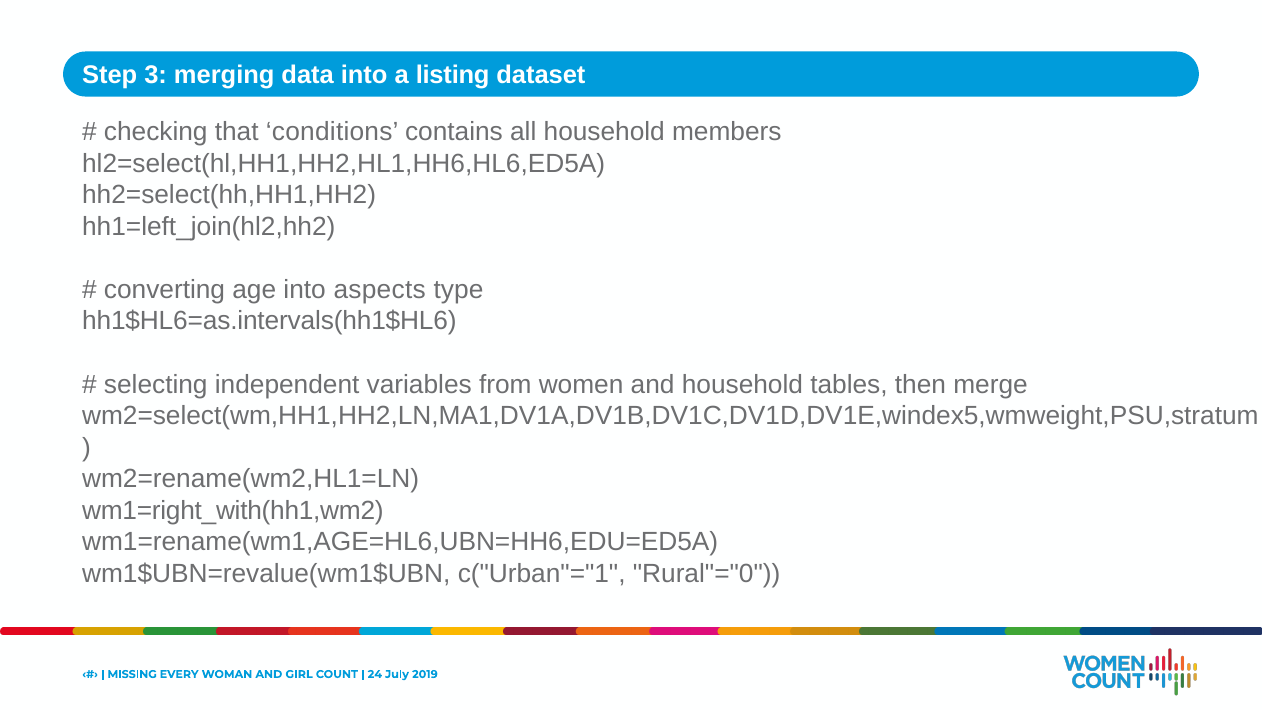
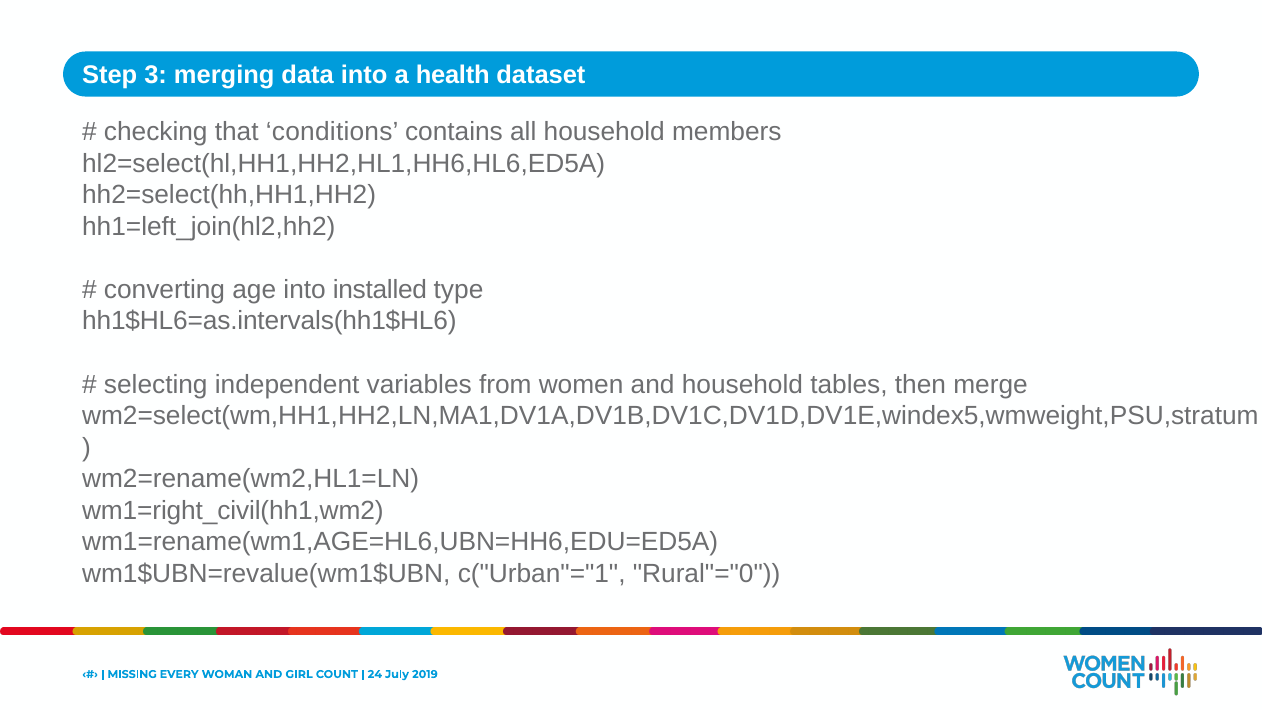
listing: listing -> health (453, 75)
aspects: aspects -> installed (380, 290)
wm1=right_with(hh1,wm2: wm1=right_with(hh1,wm2 -> wm1=right_civil(hh1,wm2 (233, 511)
